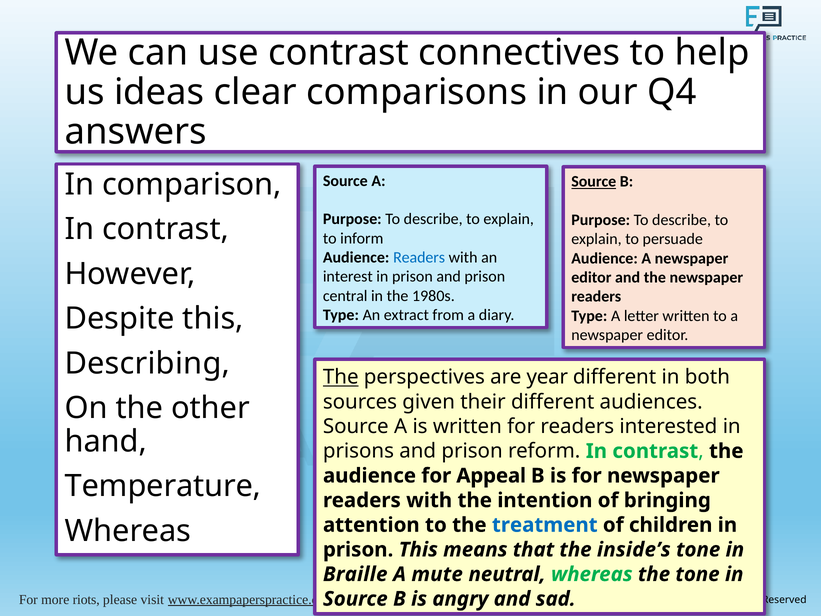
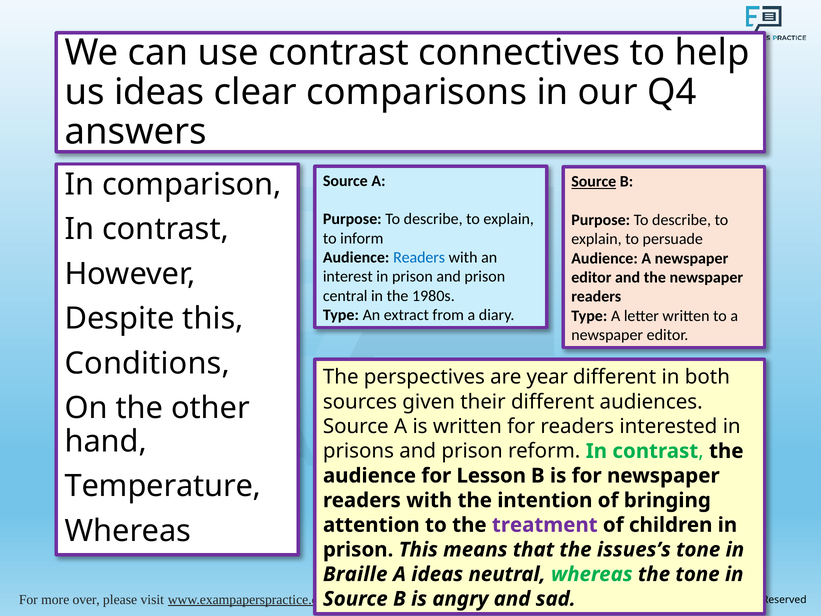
Describing: Describing -> Conditions (147, 363)
The underline: present -> none (341, 377)
Appeal: Appeal -> Lesson (491, 476)
treatment colour: blue -> purple (545, 525)
inside’s: inside’s -> issues’s (634, 549)
A mute: mute -> ideas (437, 574)
riots: riots -> over (86, 599)
